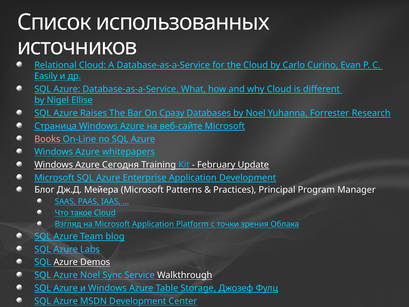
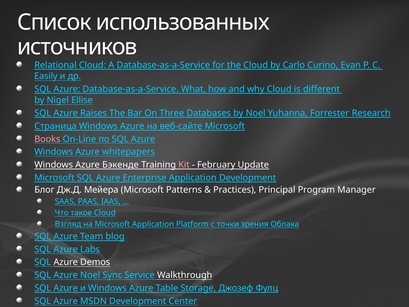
Сразу: Сразу -> Three (172, 113)
Сегодня: Сегодня -> Бэкенде (120, 165)
Kit colour: light blue -> pink (184, 165)
